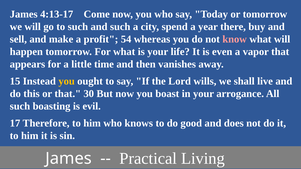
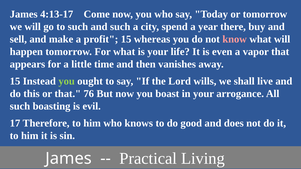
profit 54: 54 -> 15 (126, 39)
you colour: yellow -> light green (67, 81)
30: 30 -> 76 (89, 94)
